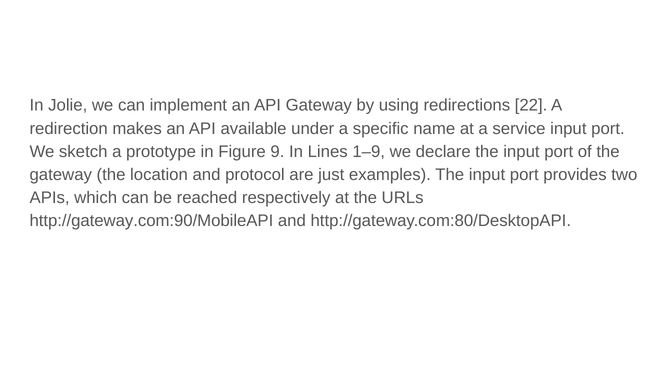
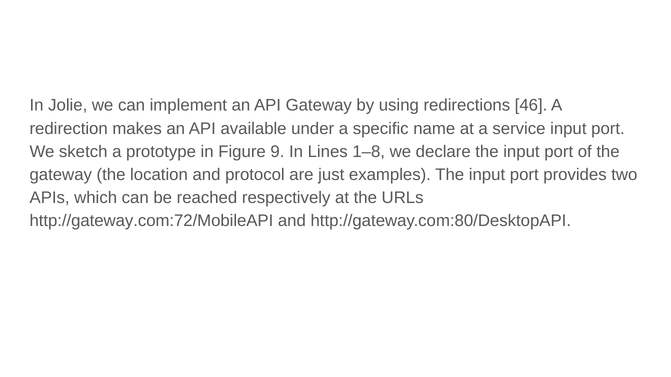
22: 22 -> 46 (531, 106)
1–9: 1–9 -> 1–8 (369, 152)
http://gateway.com:90/MobileAPI: http://gateway.com:90/MobileAPI -> http://gateway.com:72/MobileAPI (151, 221)
